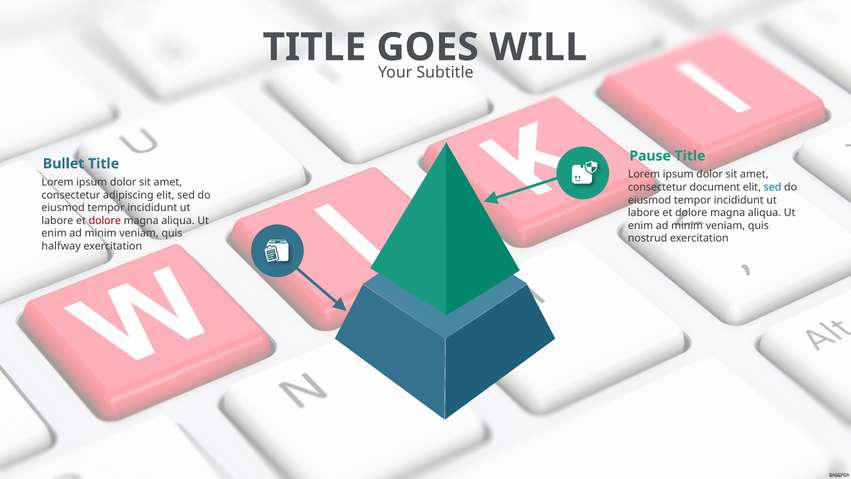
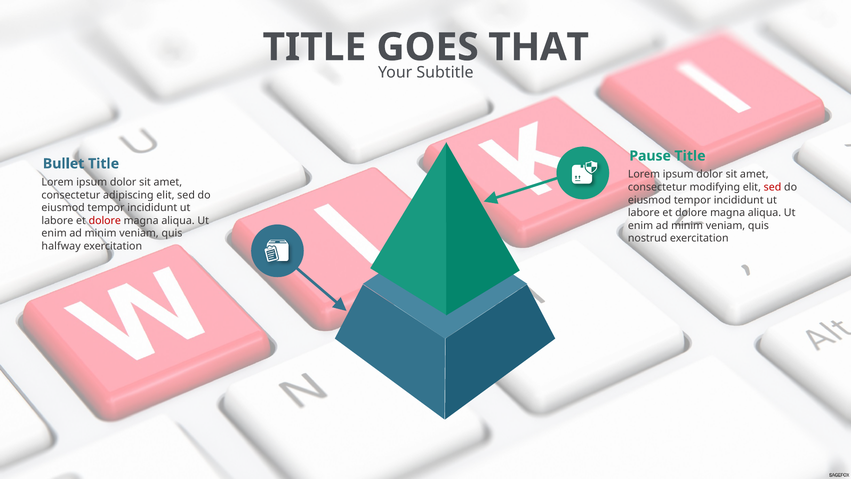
WILL: WILL -> THAT (539, 47)
document: document -> modifying (715, 187)
sed colour: blue -> red (773, 187)
